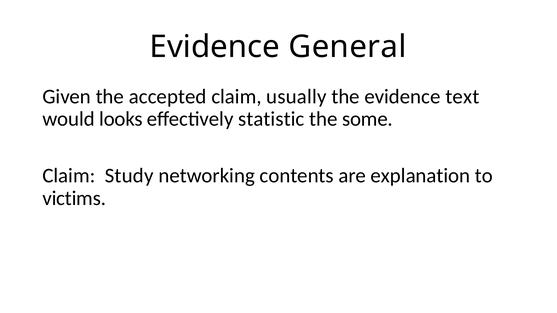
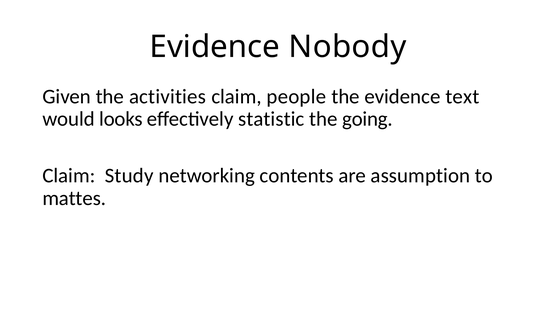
General: General -> Nobody (348, 47)
accepted: accepted -> activities (168, 97)
usually: usually -> people (296, 97)
some: some -> going (368, 119)
explanation: explanation -> assumption (420, 176)
victims: victims -> mattes (74, 198)
